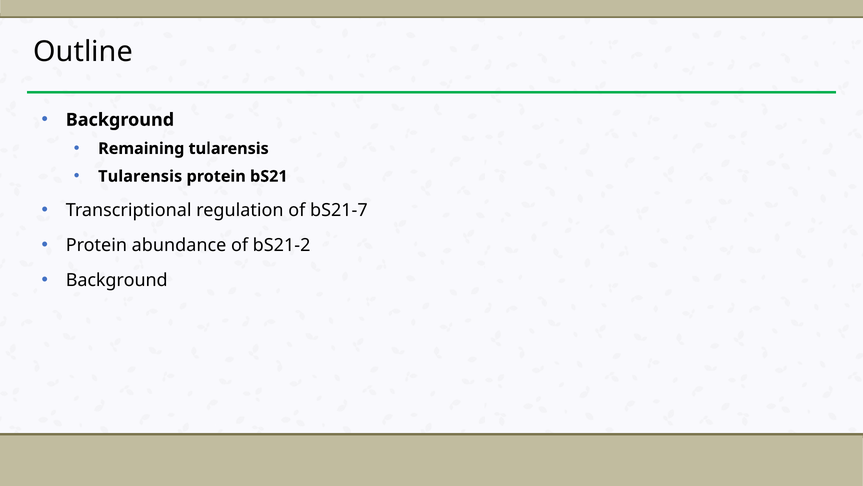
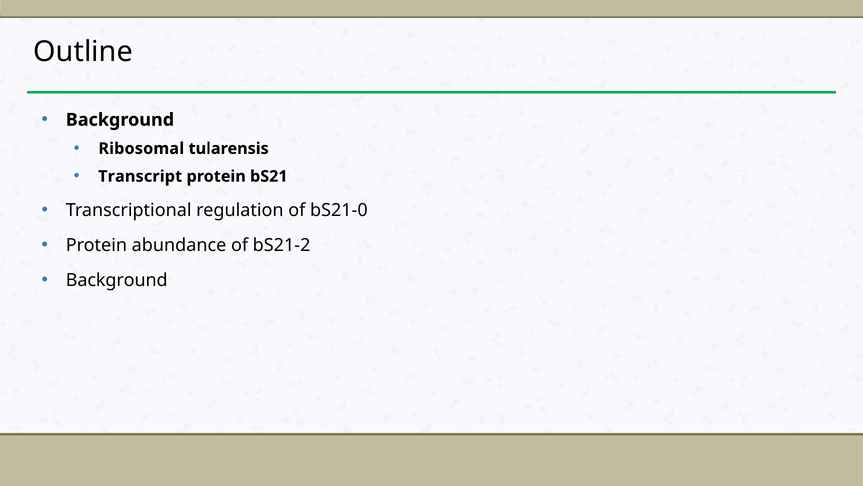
Remaining: Remaining -> Ribosomal (141, 148)
Tularensis: Tularensis -> Transcript (140, 176)
bS21-7: bS21-7 -> bS21-0 (339, 210)
